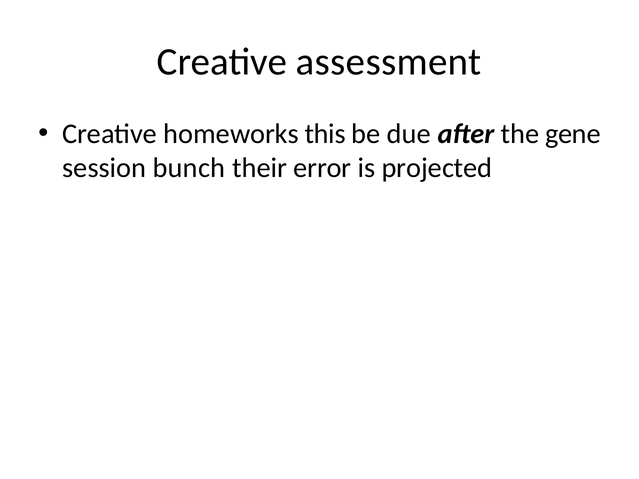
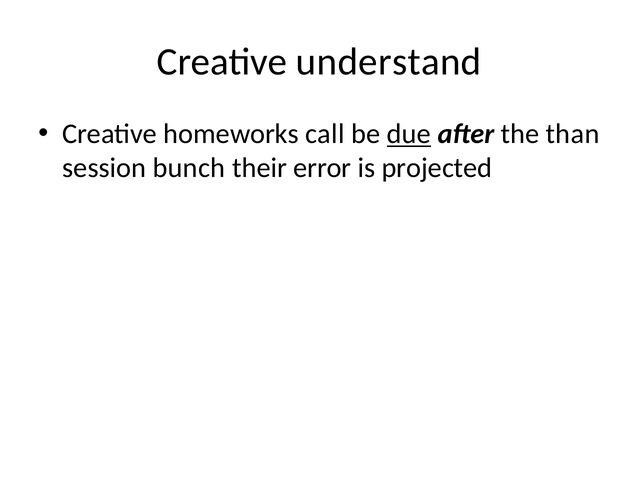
assessment: assessment -> understand (389, 62)
this: this -> call (325, 134)
due underline: none -> present (409, 134)
gene: gene -> than (573, 134)
